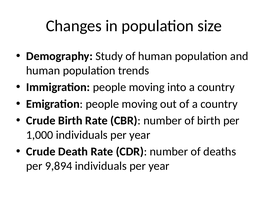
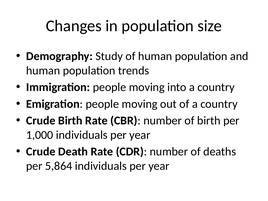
9,894: 9,894 -> 5,864 (59, 166)
